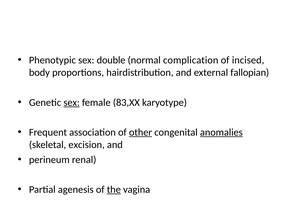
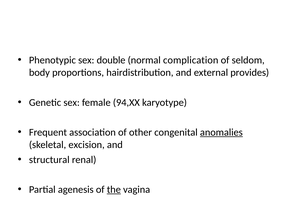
incised: incised -> seldom (248, 60)
fallopian: fallopian -> provides (250, 73)
sex underline: present -> none (72, 103)
83,XX: 83,XX -> 94,XX (126, 103)
other underline: present -> none (141, 133)
perineum: perineum -> structural (49, 160)
